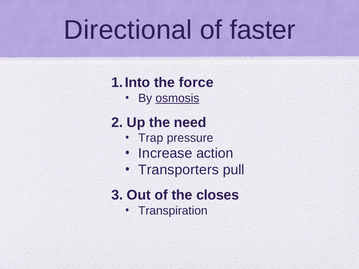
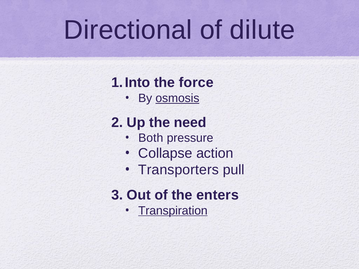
faster: faster -> dilute (262, 30)
Trap: Trap -> Both (151, 138)
Increase: Increase -> Collapse (165, 153)
closes: closes -> enters (218, 195)
Transpiration underline: none -> present (173, 211)
